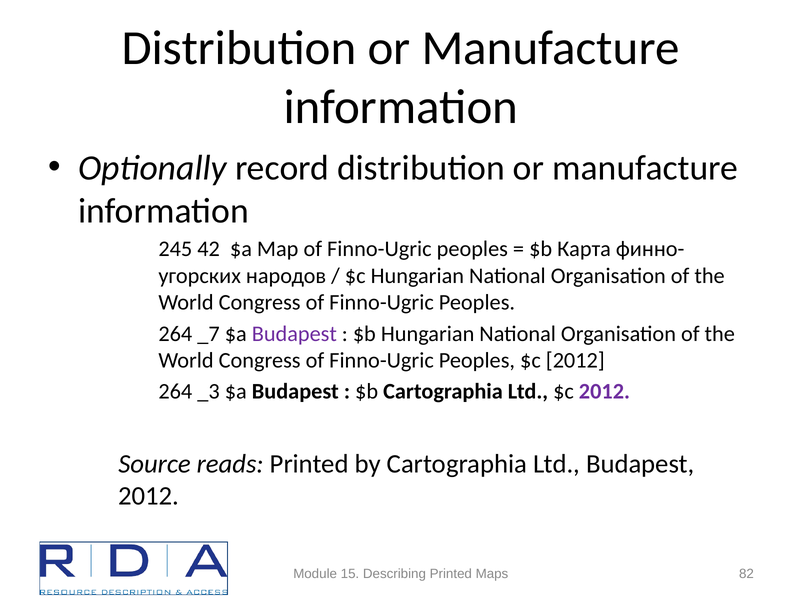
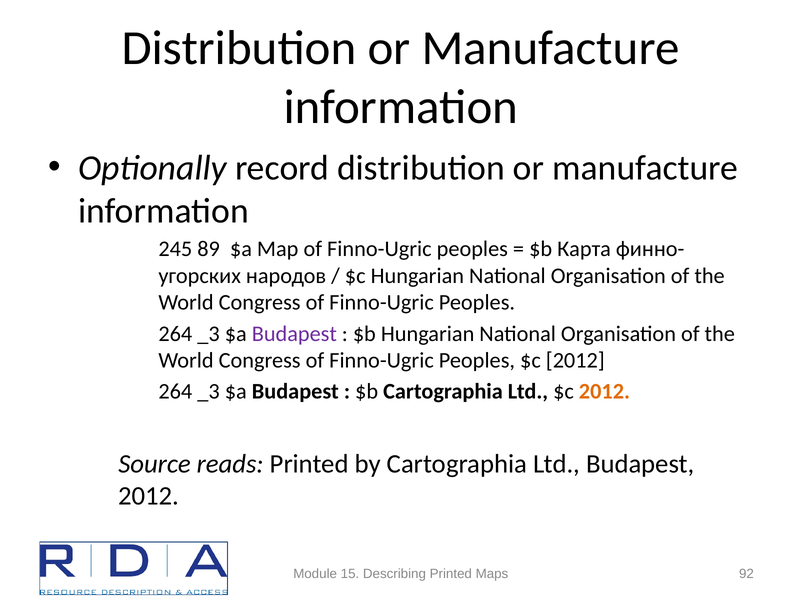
42: 42 -> 89 (209, 249)
_7: _7 -> _3 (208, 334)
2012 colour: purple -> orange (604, 392)
82: 82 -> 92 (746, 574)
